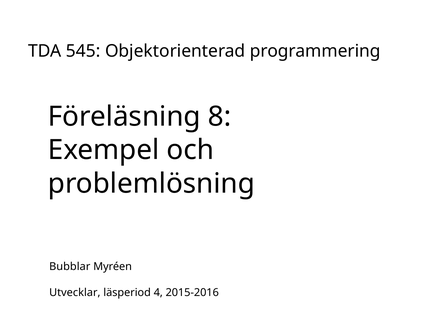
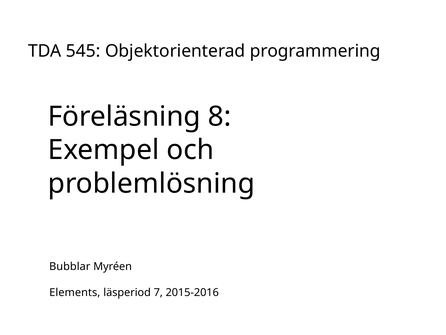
Utvecklar: Utvecklar -> Elements (75, 292)
4: 4 -> 7 (158, 292)
